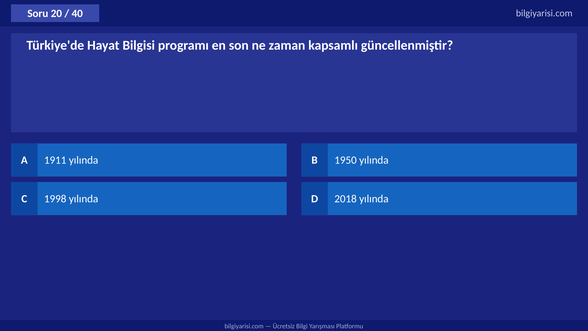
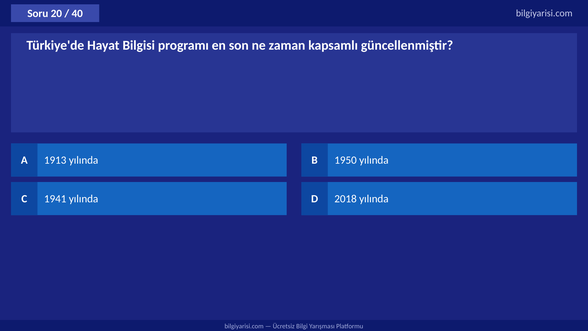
1911: 1911 -> 1913 (55, 160)
1998: 1998 -> 1941 (55, 199)
